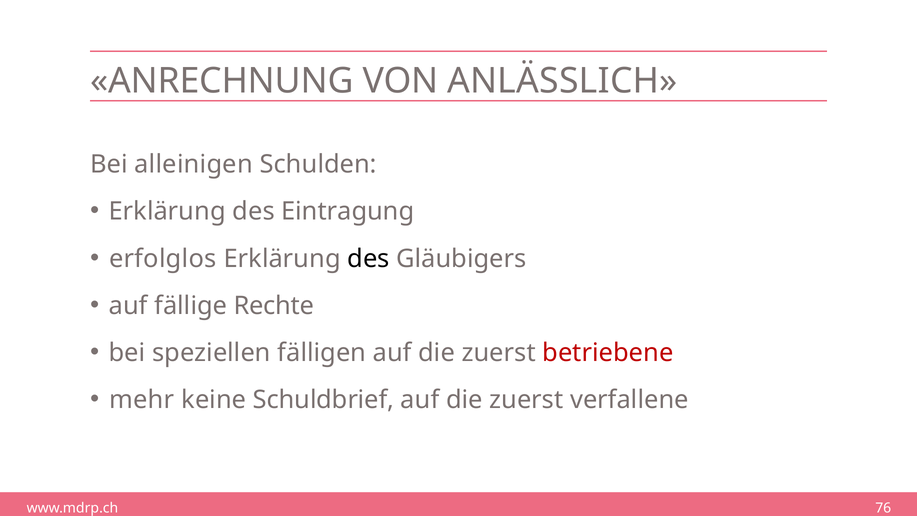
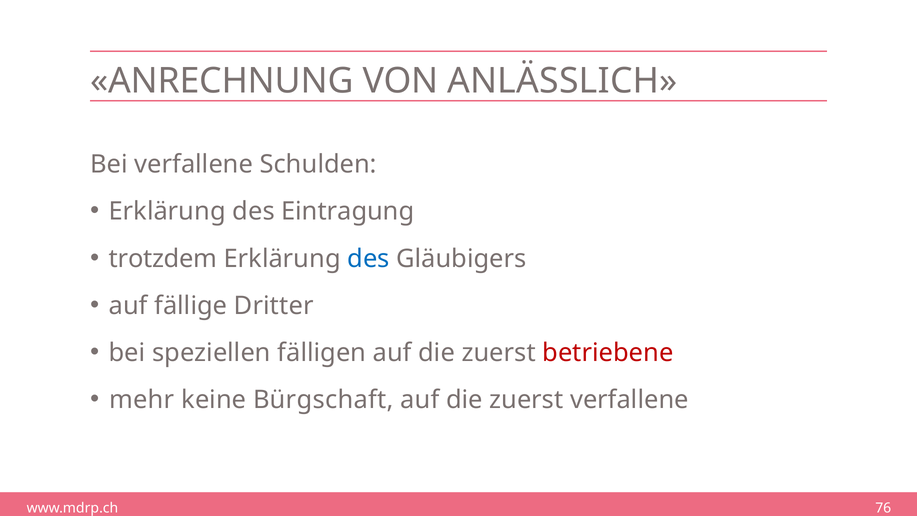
Bei alleinigen: alleinigen -> verfallene (194, 164)
erfolglos: erfolglos -> trotzdem (163, 259)
des colour: black -> blue (368, 259)
Rechte: Rechte -> Dritter (274, 306)
Schuldbrief: Schuldbrief -> Bürgschaft (323, 400)
